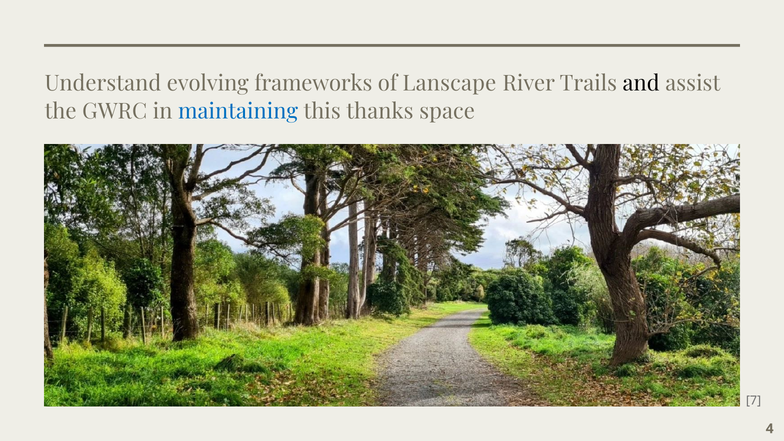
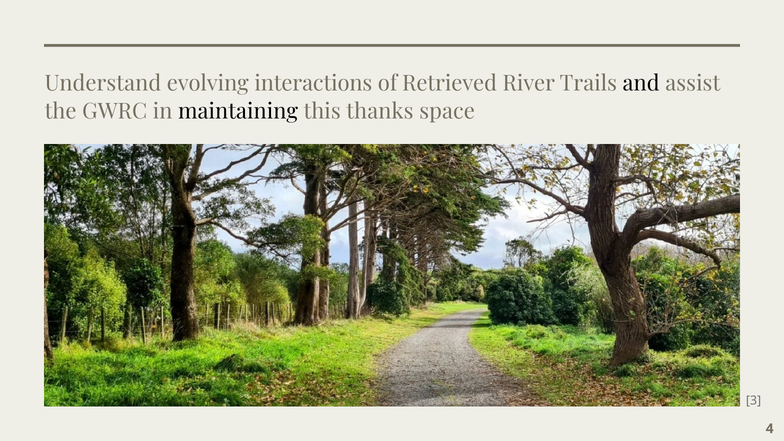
frameworks: frameworks -> interactions (313, 83)
Lanscape: Lanscape -> Retrieved (450, 83)
maintaining colour: blue -> black (238, 111)
7: 7 -> 3 (754, 401)
